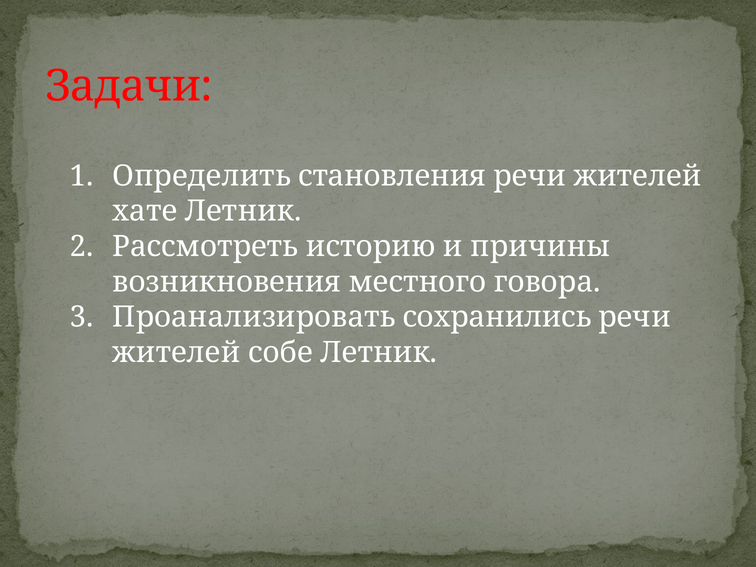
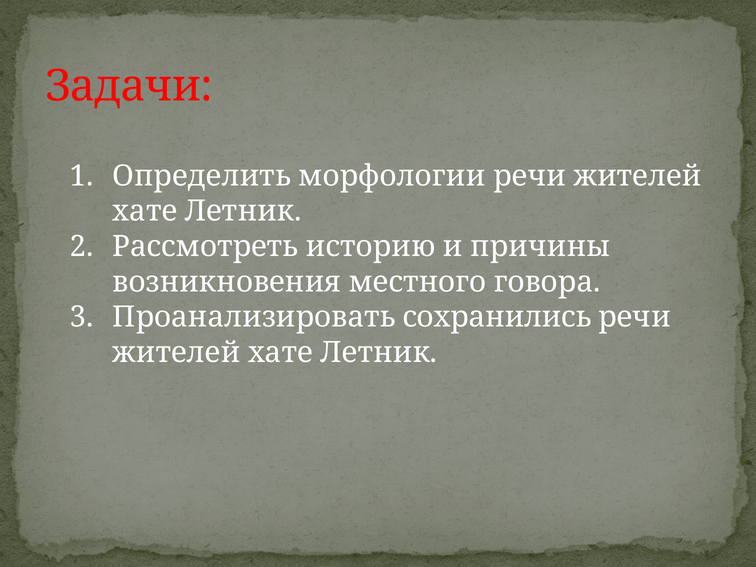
становления: становления -> морфологии (392, 176)
собе: собе -> хате (280, 352)
